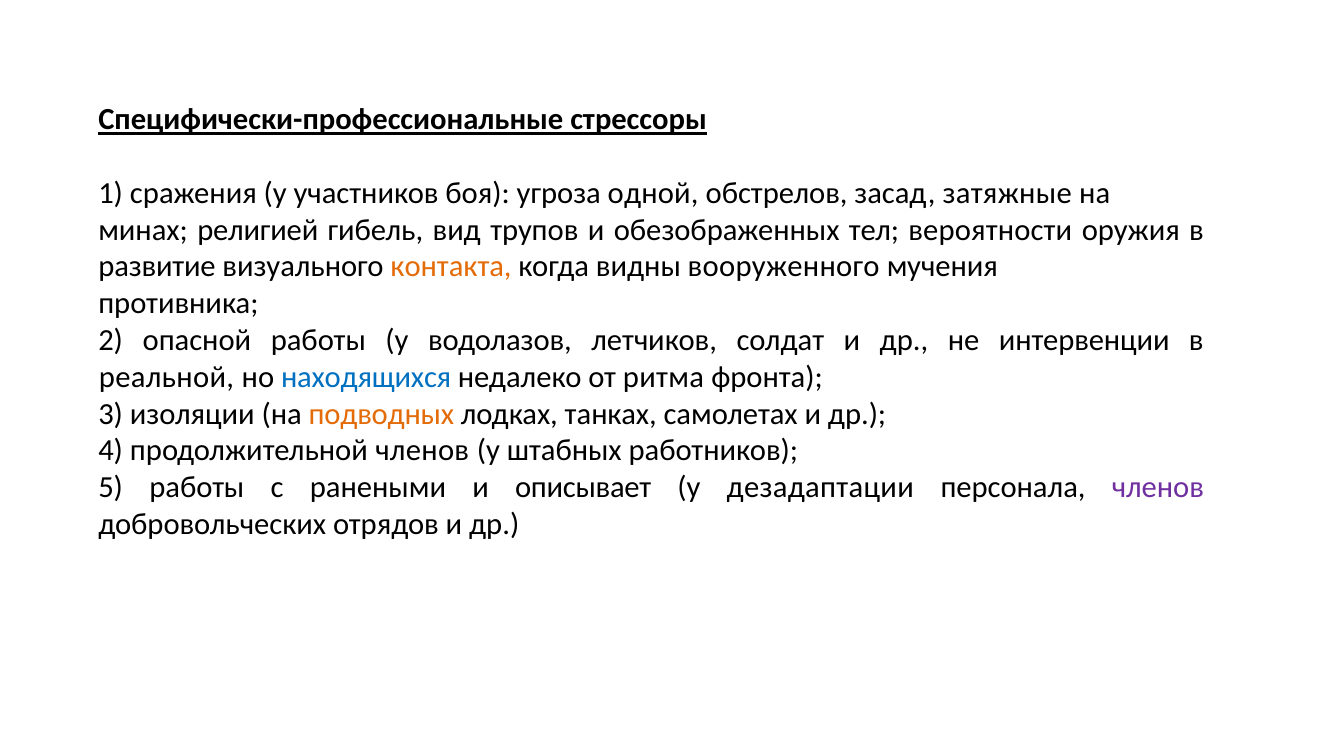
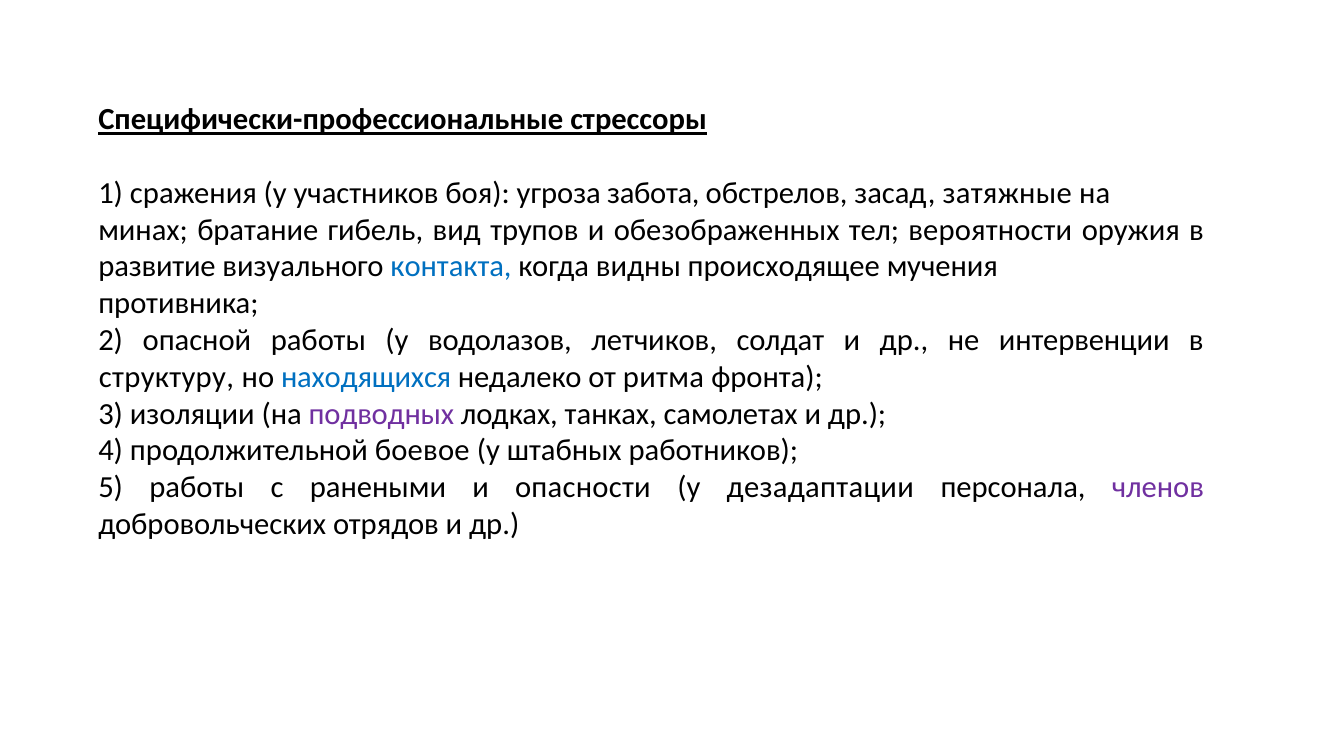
одной: одной -> забота (653, 193)
религией: религией -> братание (258, 230)
контакта colour: orange -> blue (451, 267)
вооруженного: вооруженного -> происходящее (784, 267)
реальной: реальной -> структуру (166, 377)
подводных colour: orange -> purple (381, 414)
продолжительной членов: членов -> боевое (422, 451)
описывает: описывает -> опасности (583, 487)
